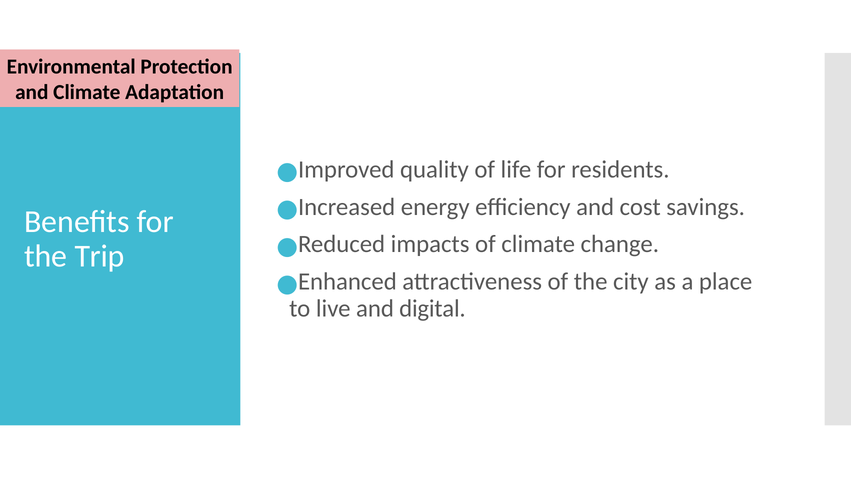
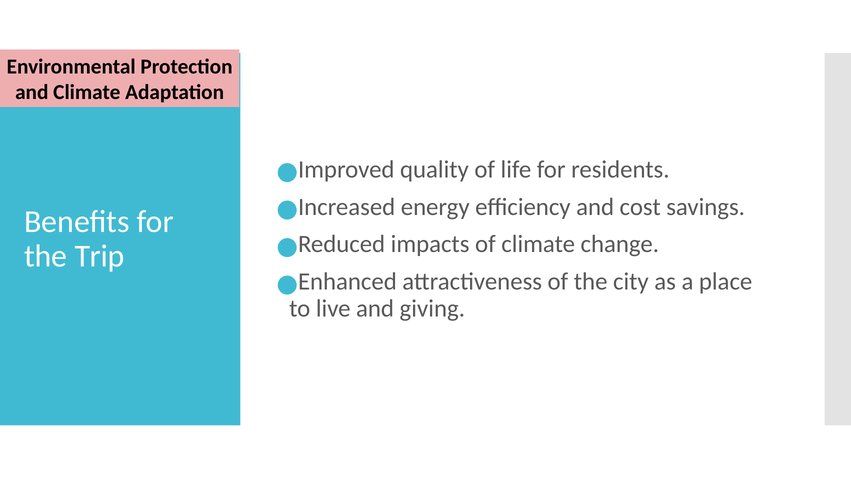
digital: digital -> giving (432, 308)
